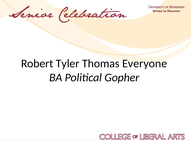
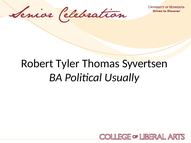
Everyone: Everyone -> Syvertsen (145, 64)
Gopher: Gopher -> Usually (122, 78)
